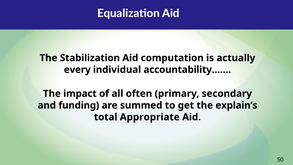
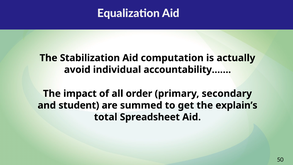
every: every -> avoid (77, 70)
often: often -> order (139, 94)
funding: funding -> student (79, 105)
Appropriate: Appropriate -> Spreadsheet (150, 117)
